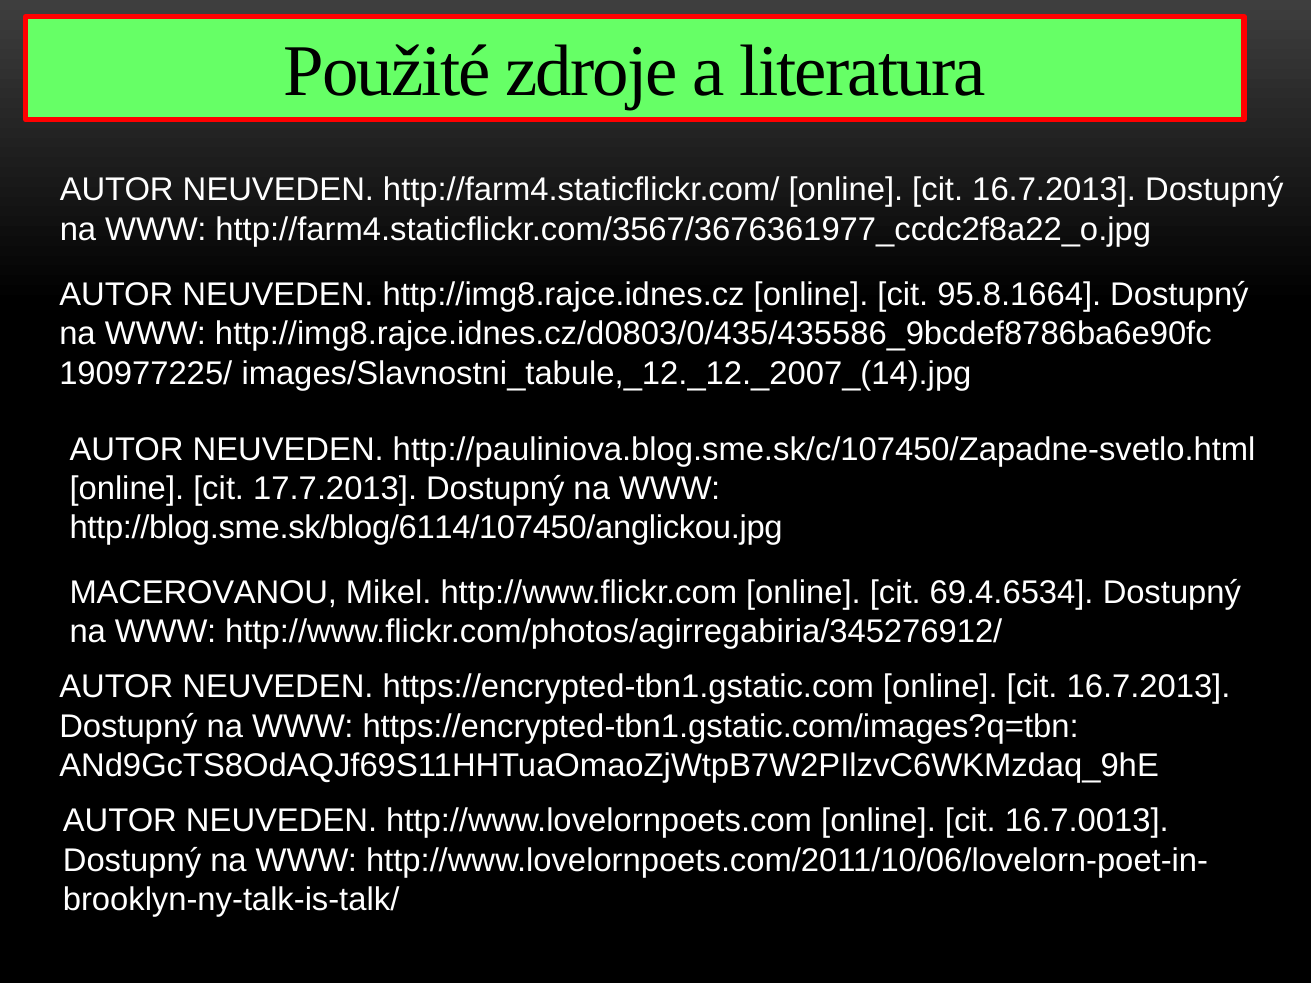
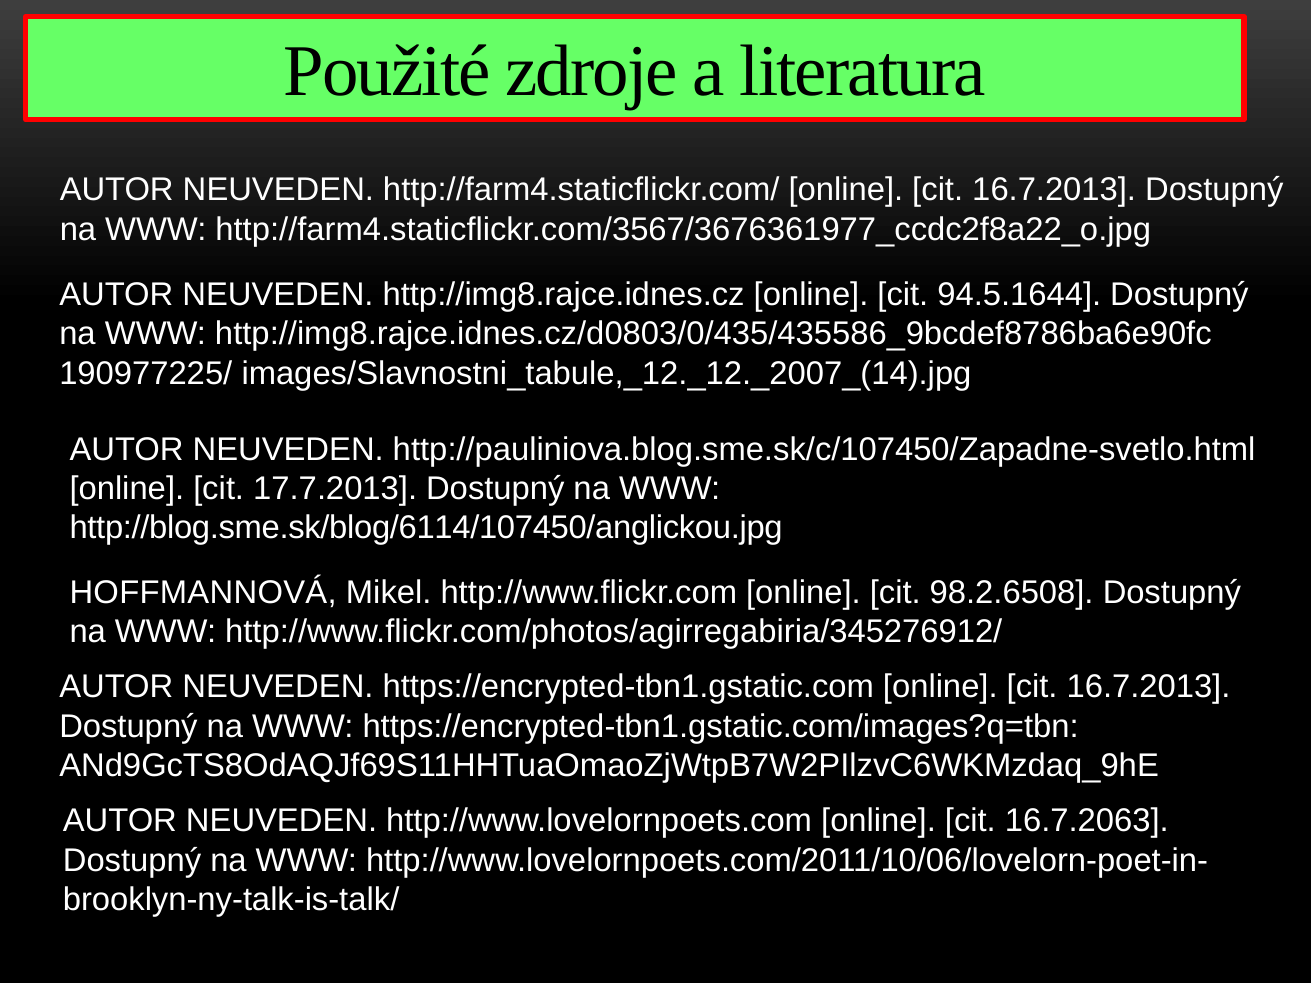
95.8.1664: 95.8.1664 -> 94.5.1644 (1019, 295)
MACEROVANOU: MACEROVANOU -> HOFFMANNOVÁ (203, 593)
69.4.6534: 69.4.6534 -> 98.2.6508 (1012, 593)
16.7.0013: 16.7.0013 -> 16.7.2063 (1087, 821)
